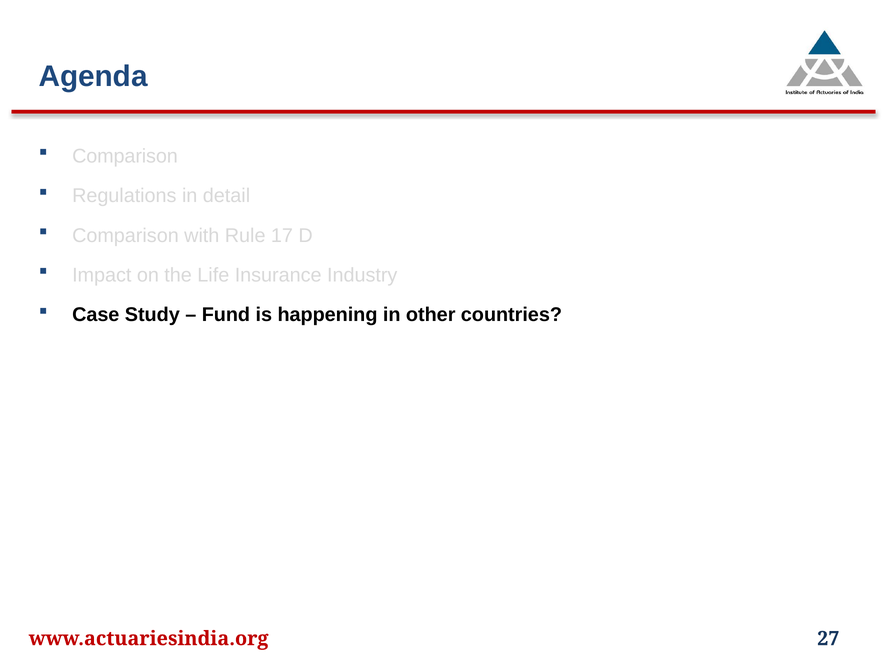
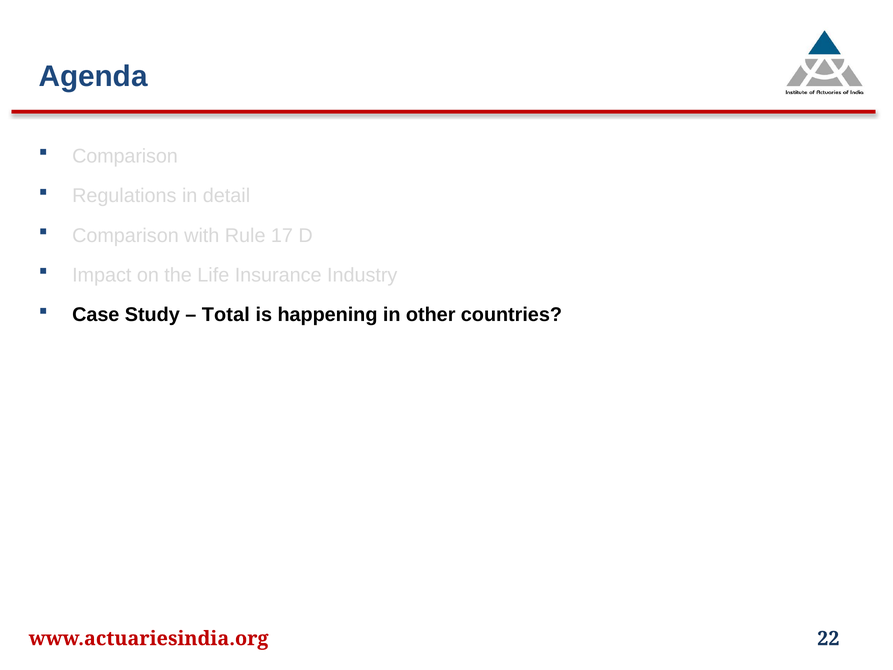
Fund: Fund -> Total (226, 315)
27: 27 -> 22 (828, 638)
